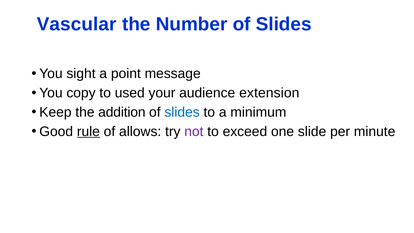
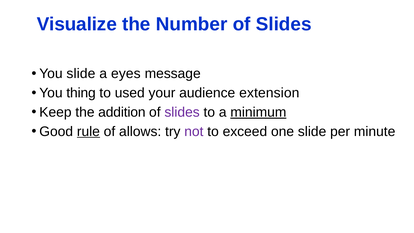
Vascular: Vascular -> Visualize (77, 24)
You sight: sight -> slide (81, 74)
point: point -> eyes (126, 74)
copy: copy -> thing (81, 93)
slides colour: blue -> purple (182, 112)
minimum underline: none -> present (258, 112)
